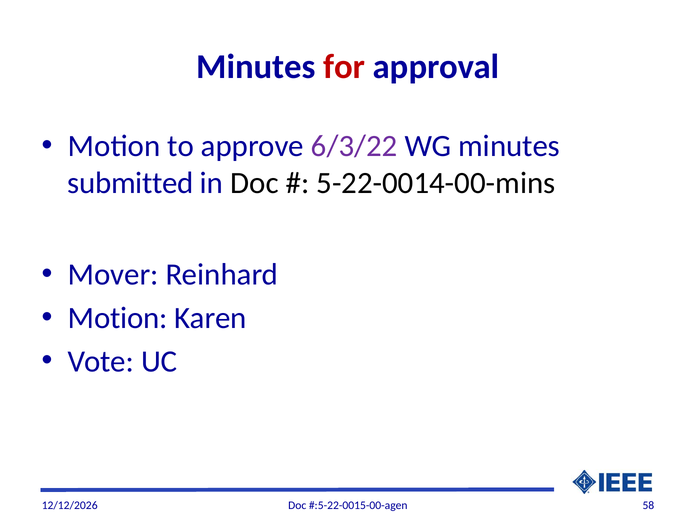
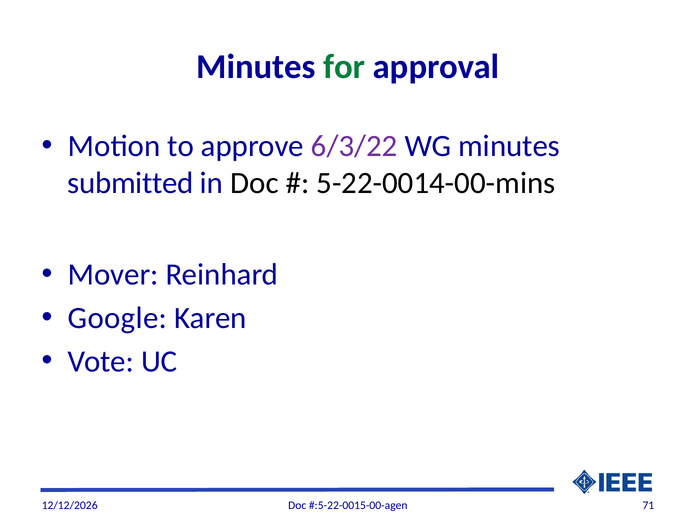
for colour: red -> green (344, 67)
Motion: Motion -> Google (117, 318)
58: 58 -> 71 (648, 505)
